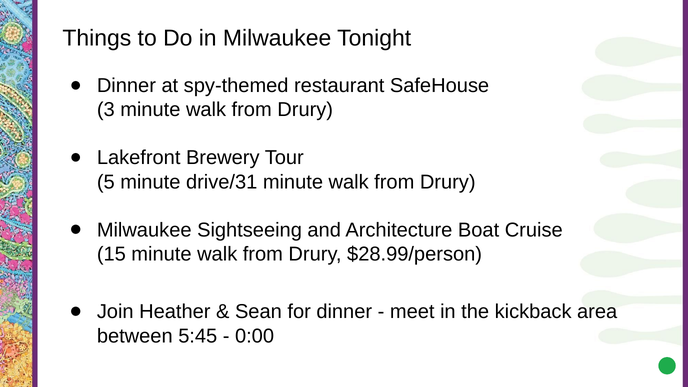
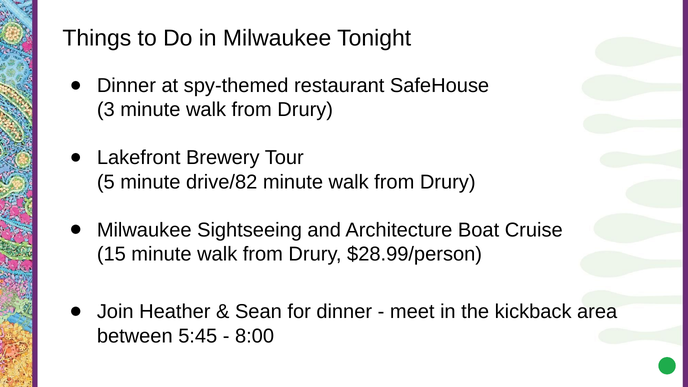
drive/31: drive/31 -> drive/82 (222, 182)
0:00: 0:00 -> 8:00 (255, 336)
